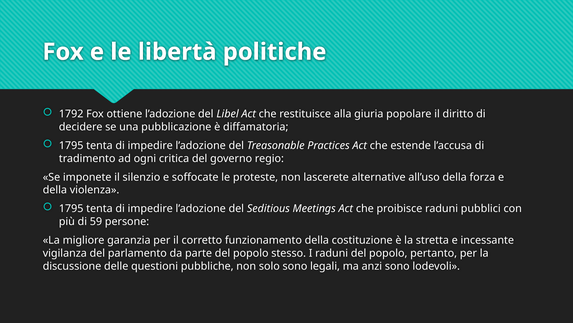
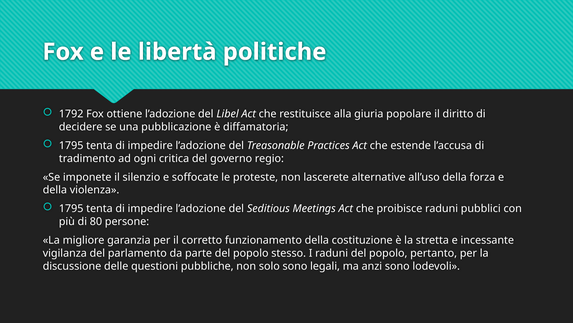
59: 59 -> 80 (96, 221)
